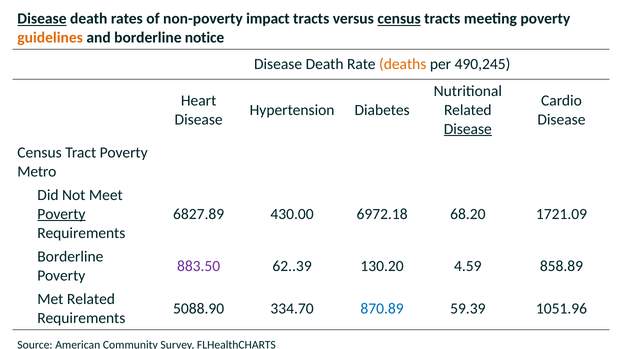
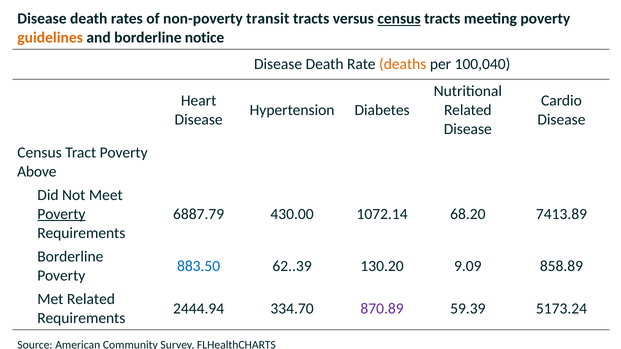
Disease underline: present -> none (42, 19)
impact: impact -> transit (268, 19)
490,245: 490,245 -> 100,040 (483, 64)
Disease underline: present -> none (468, 129)
Metro: Metro -> Above (37, 172)
6827.89: 6827.89 -> 6887.79 (199, 214)
6972.18: 6972.18 -> 1072.14 (382, 214)
1721.09: 1721.09 -> 7413.89 (561, 214)
883.50 colour: purple -> blue (199, 266)
4.59: 4.59 -> 9.09 (468, 266)
5088.90: 5088.90 -> 2444.94 (199, 309)
870.89 colour: blue -> purple (382, 309)
1051.96: 1051.96 -> 5173.24 (561, 309)
